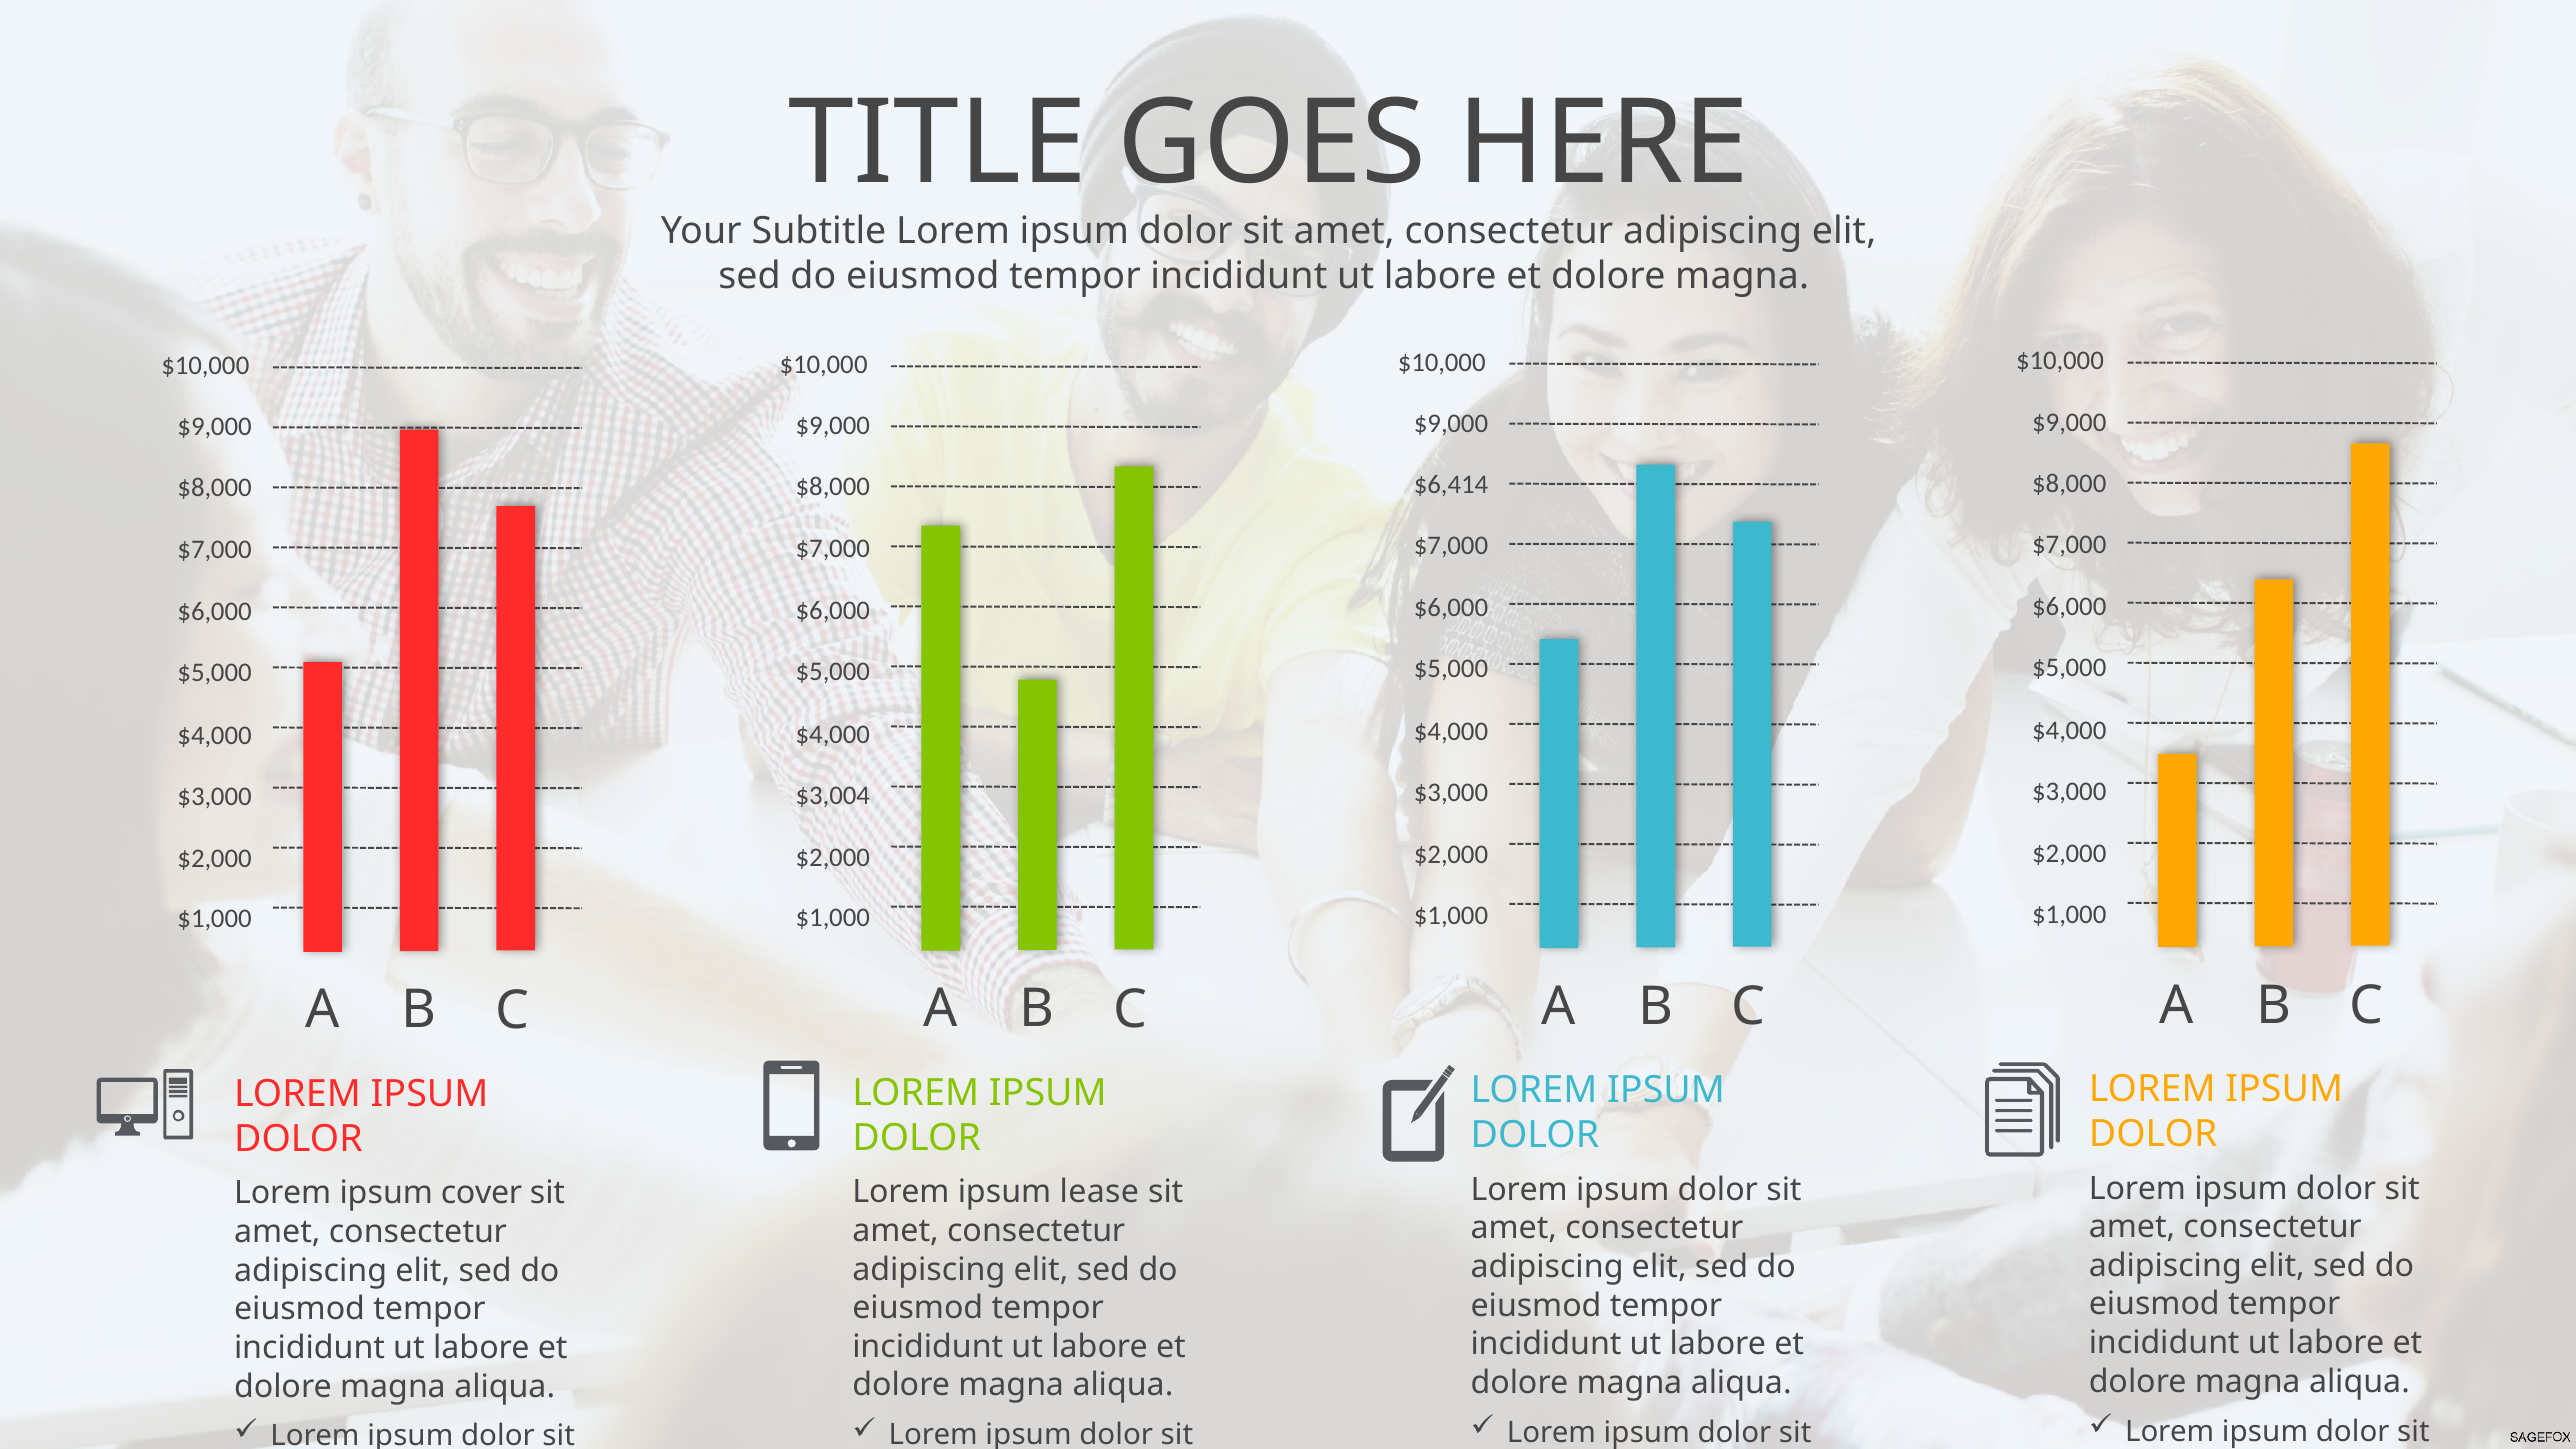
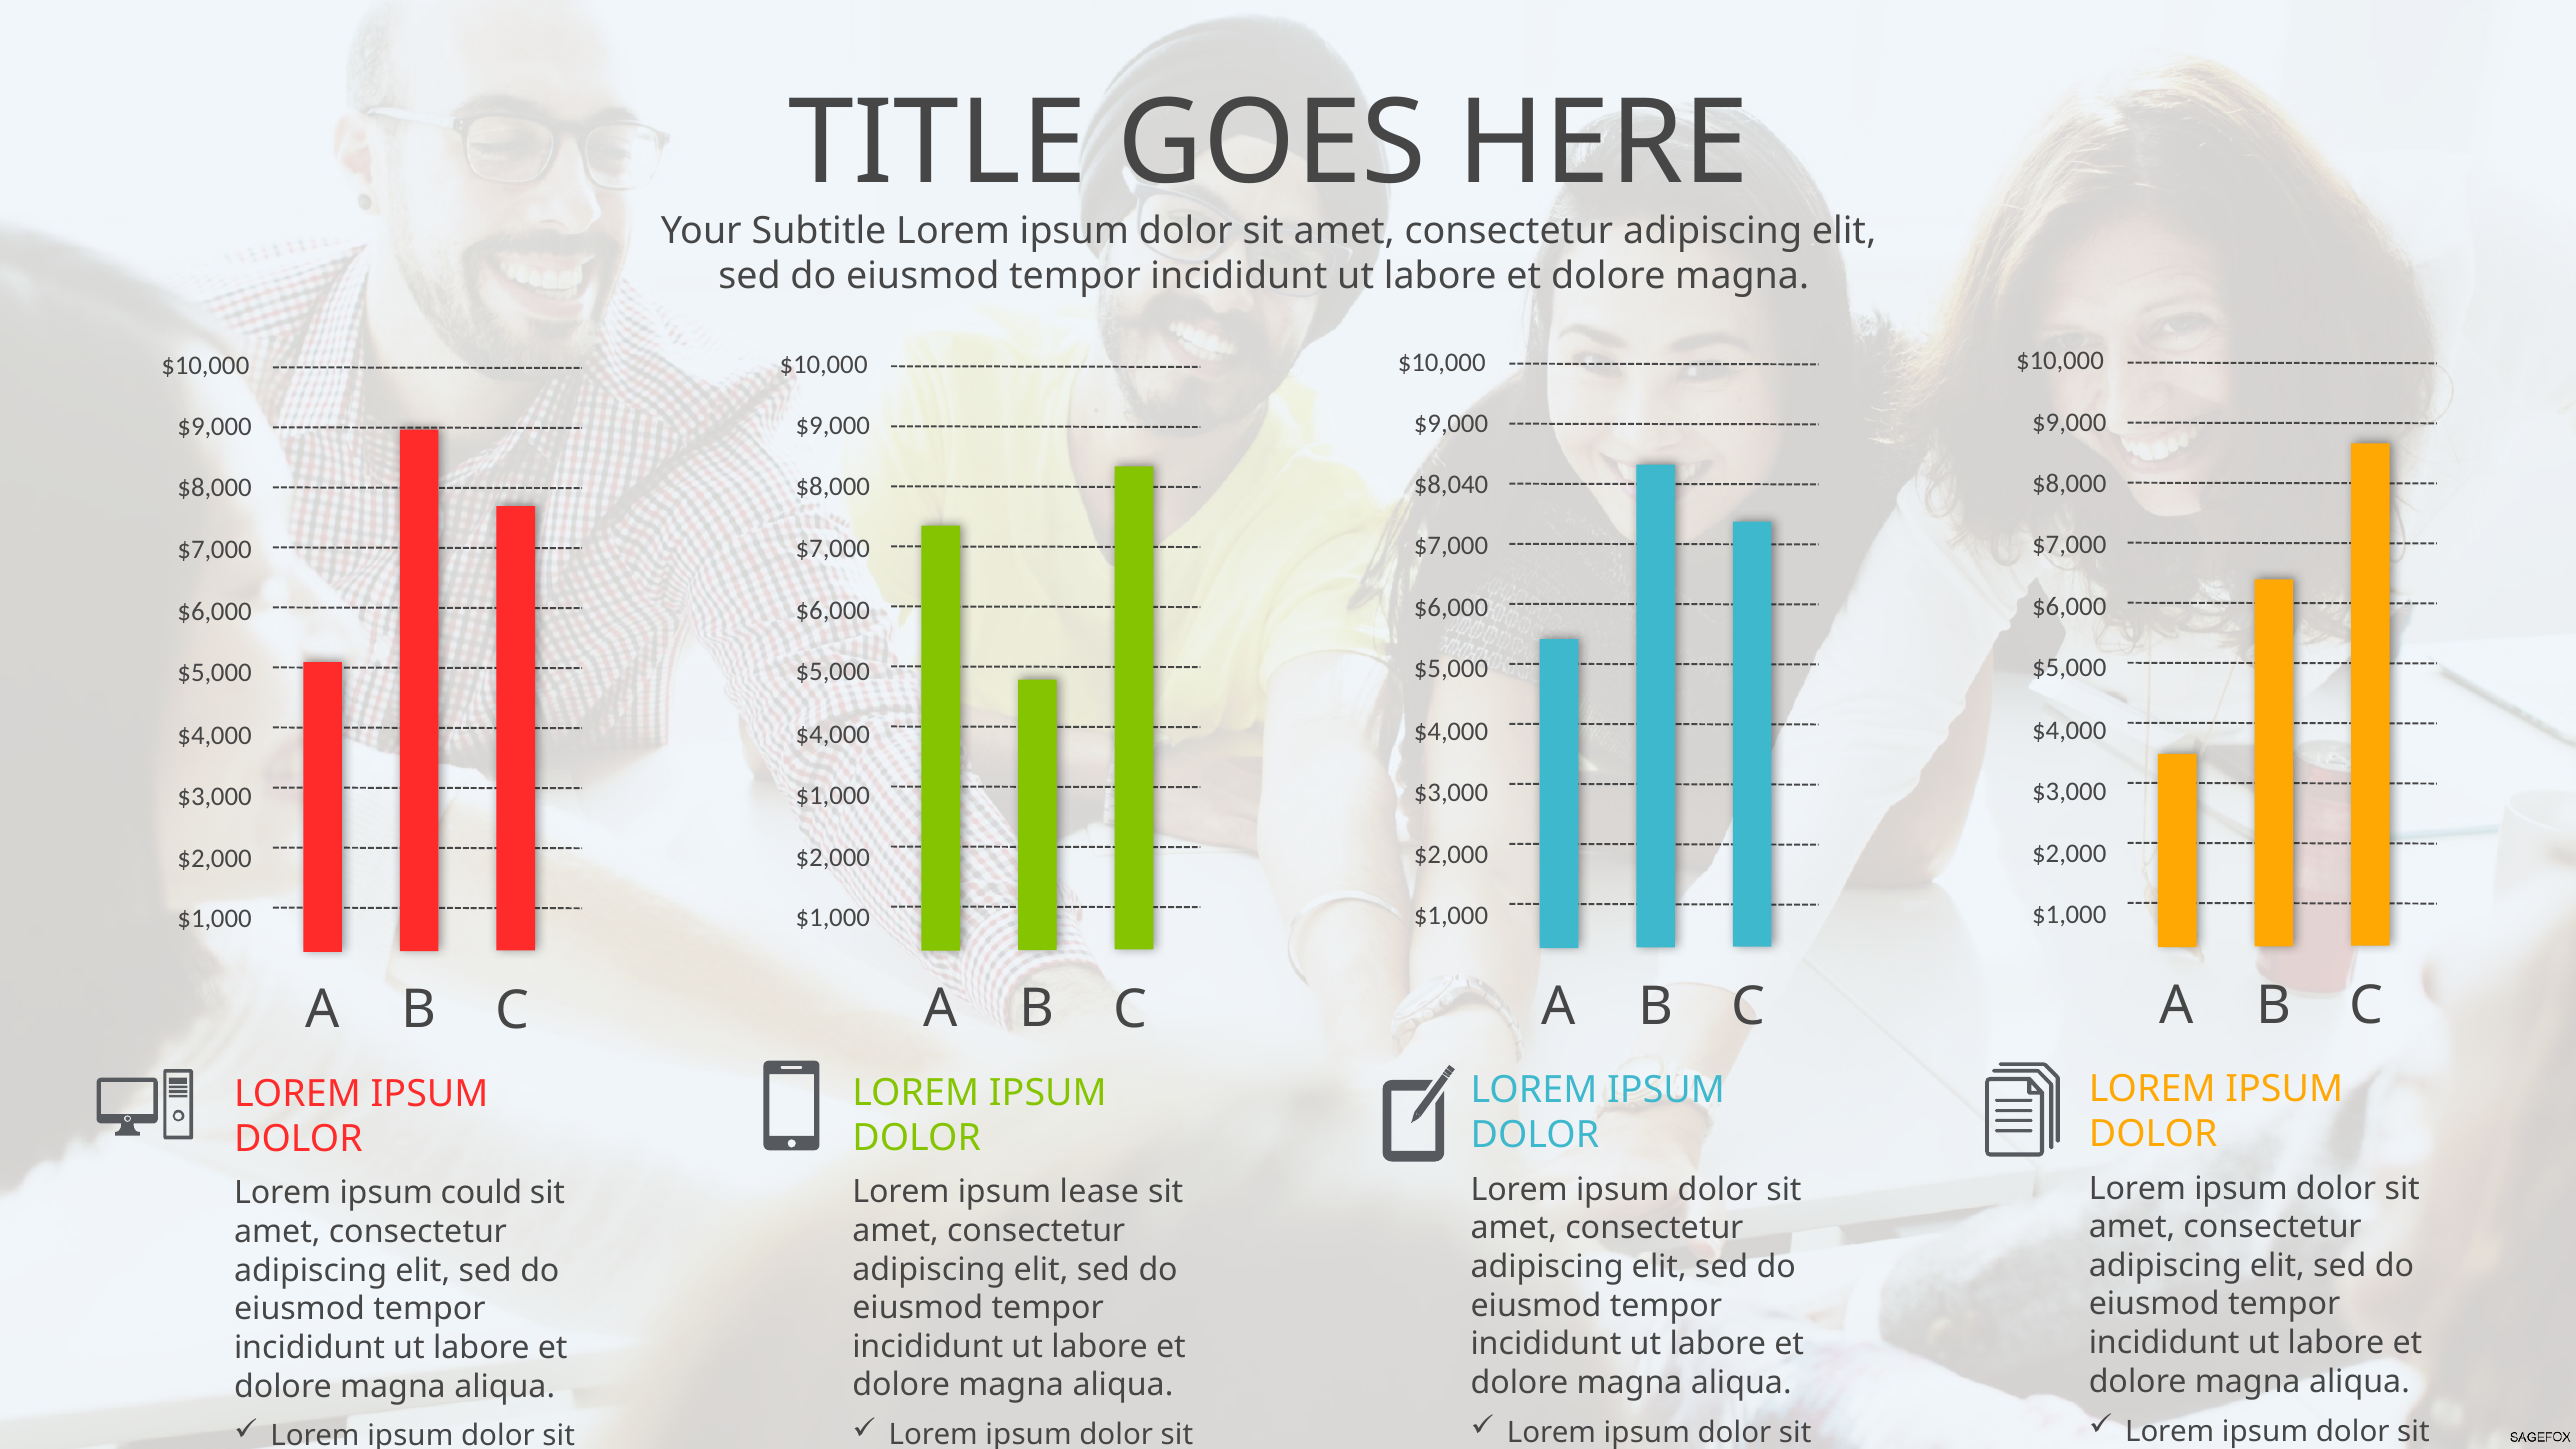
$6,414: $6,414 -> $8,040 (1451, 484)
$3,004: $3,004 -> $1,000 (833, 795)
cover: cover -> could (481, 1193)
